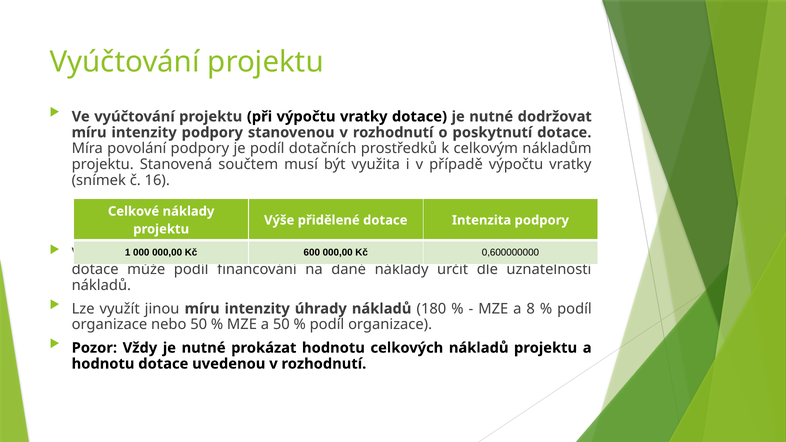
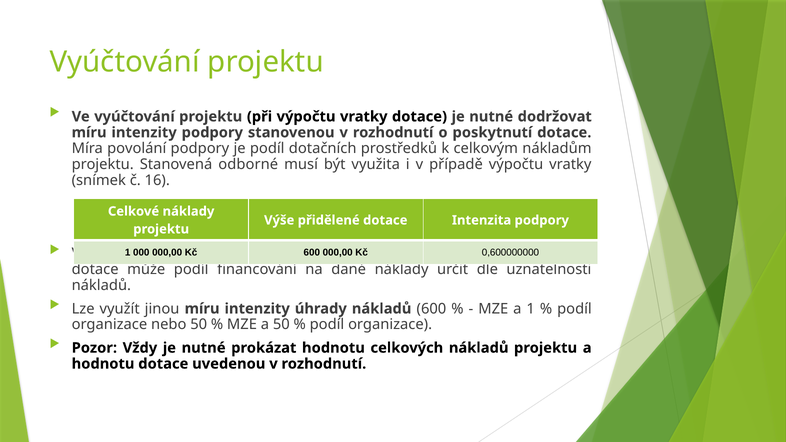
součtem: součtem -> odborné (248, 164)
nákladů 180: 180 -> 600 (431, 309)
a 8: 8 -> 1 (531, 309)
